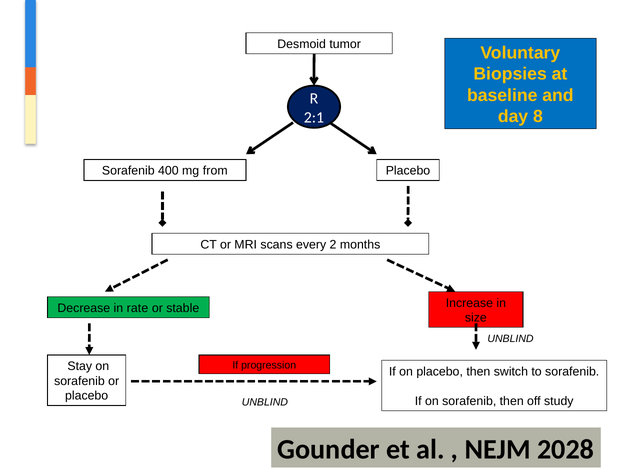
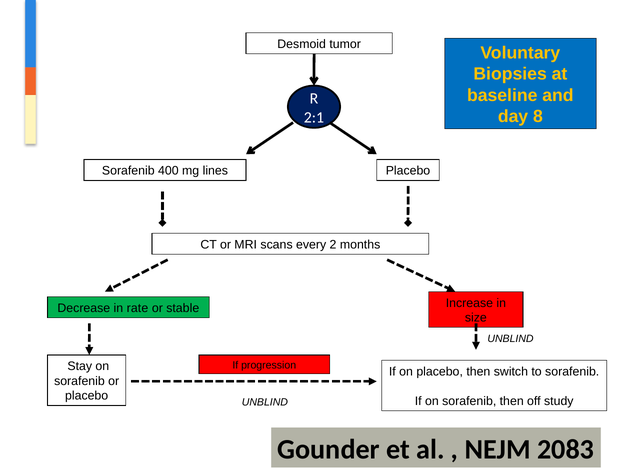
from: from -> lines (215, 171)
2028: 2028 -> 2083 (566, 449)
